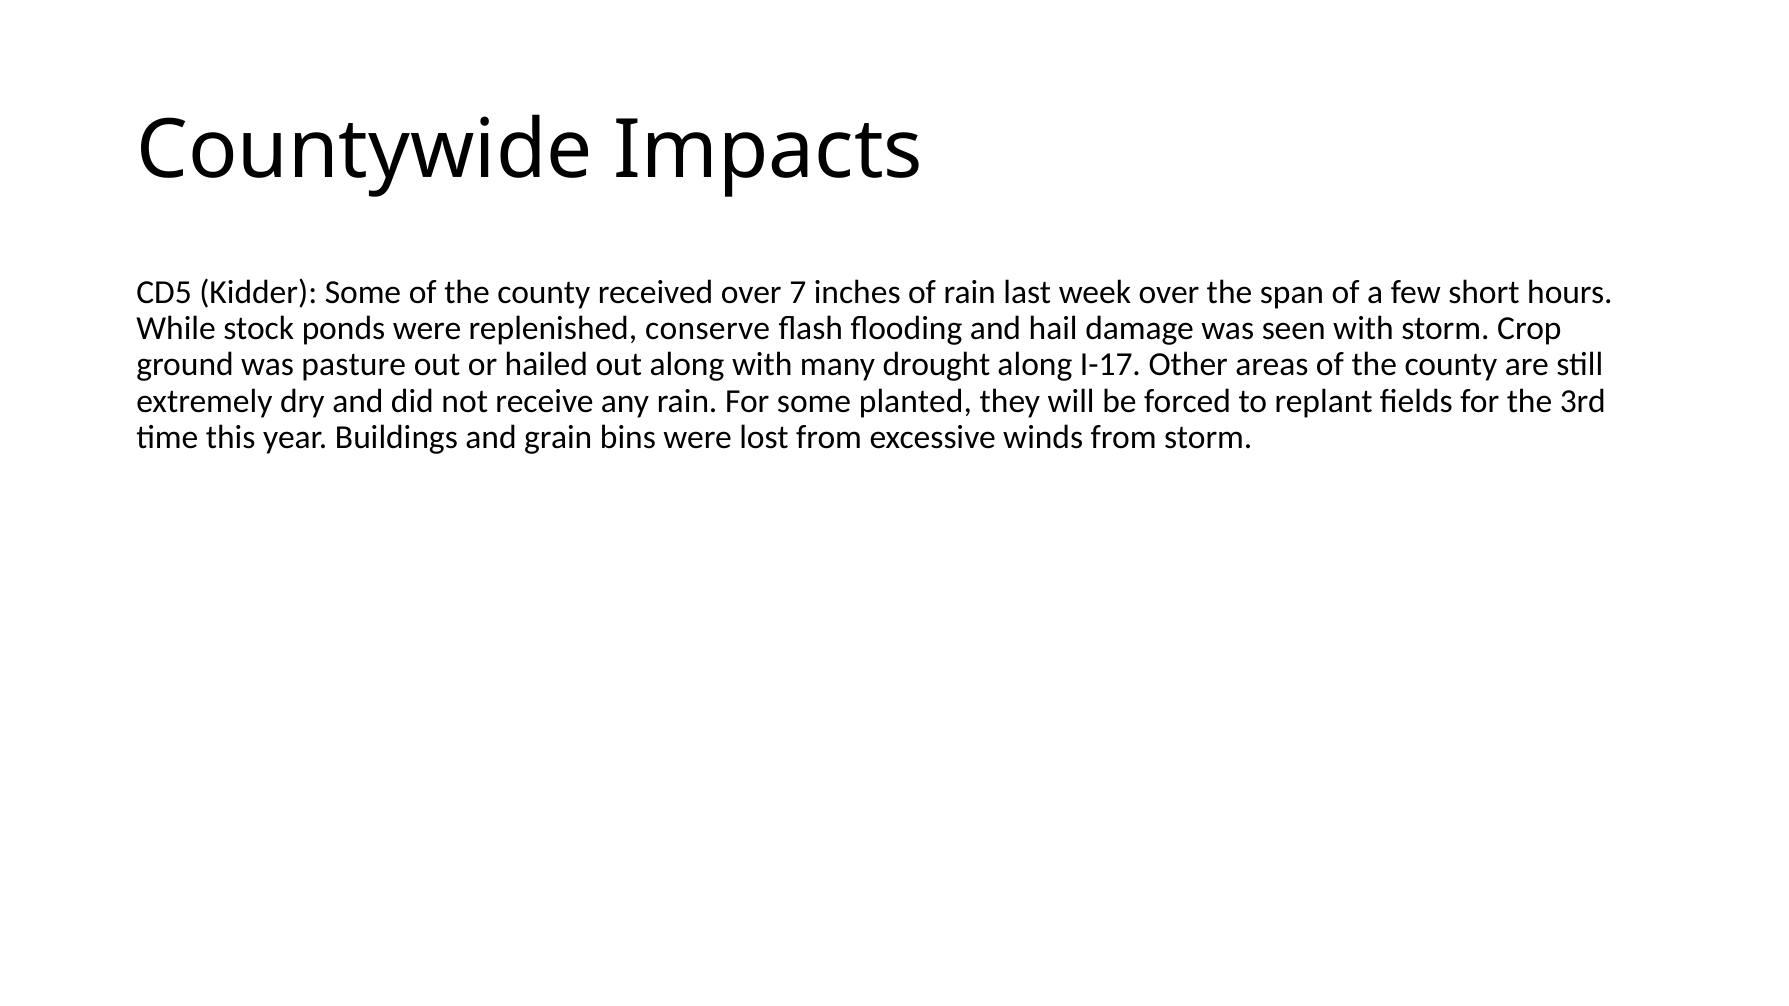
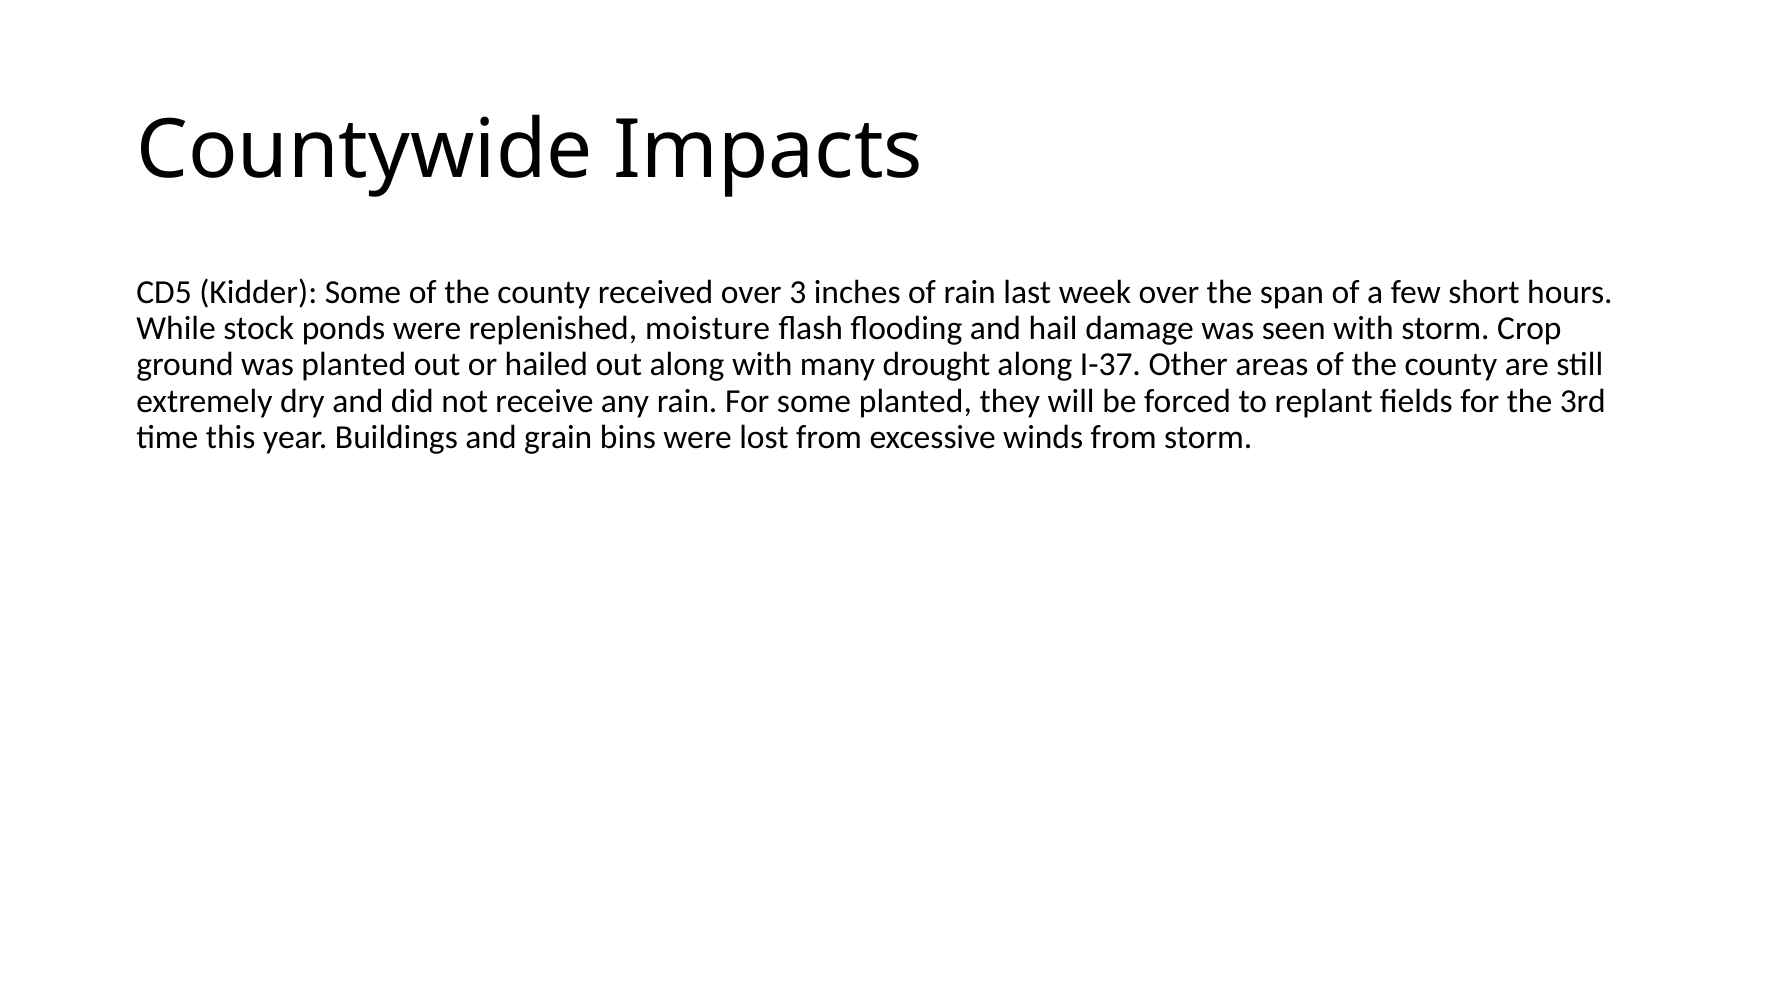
7: 7 -> 3 (798, 293)
conserve: conserve -> moisture (708, 329)
was pasture: pasture -> planted (354, 365)
I-17: I-17 -> I-37 (1110, 365)
